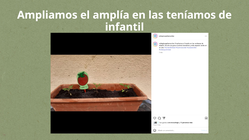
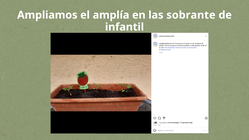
teníamos: teníamos -> sobrante (191, 15)
